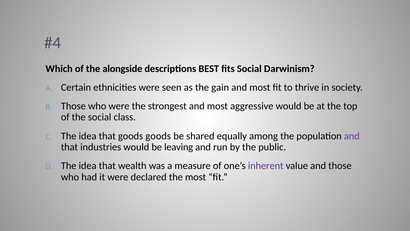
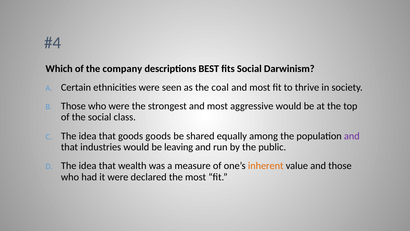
alongside: alongside -> company (122, 69)
gain: gain -> coal (220, 87)
inherent colour: purple -> orange (266, 166)
